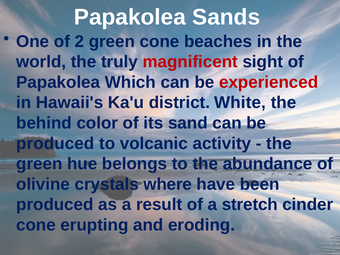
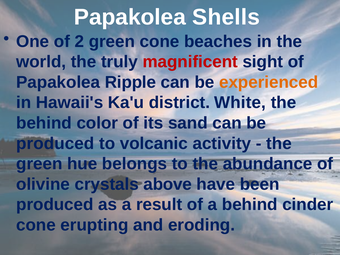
Sands: Sands -> Shells (226, 17)
Which: Which -> Ripple (130, 82)
experienced colour: red -> orange (269, 82)
where: where -> above (168, 184)
a stretch: stretch -> behind (250, 205)
